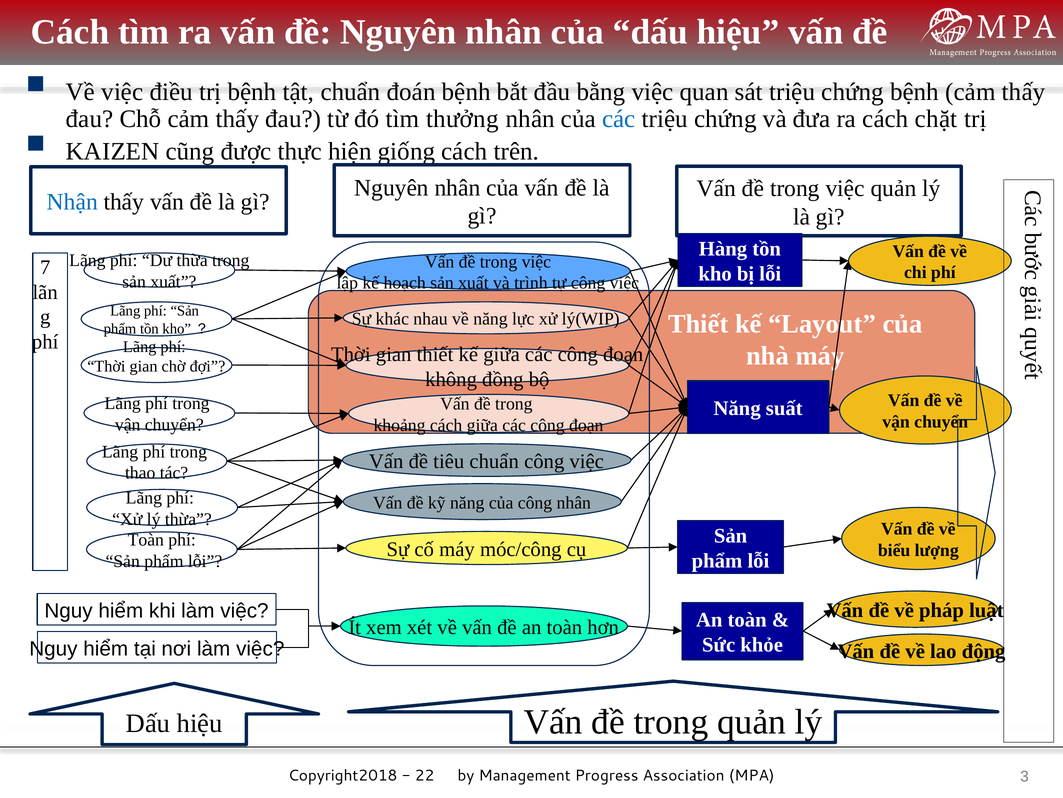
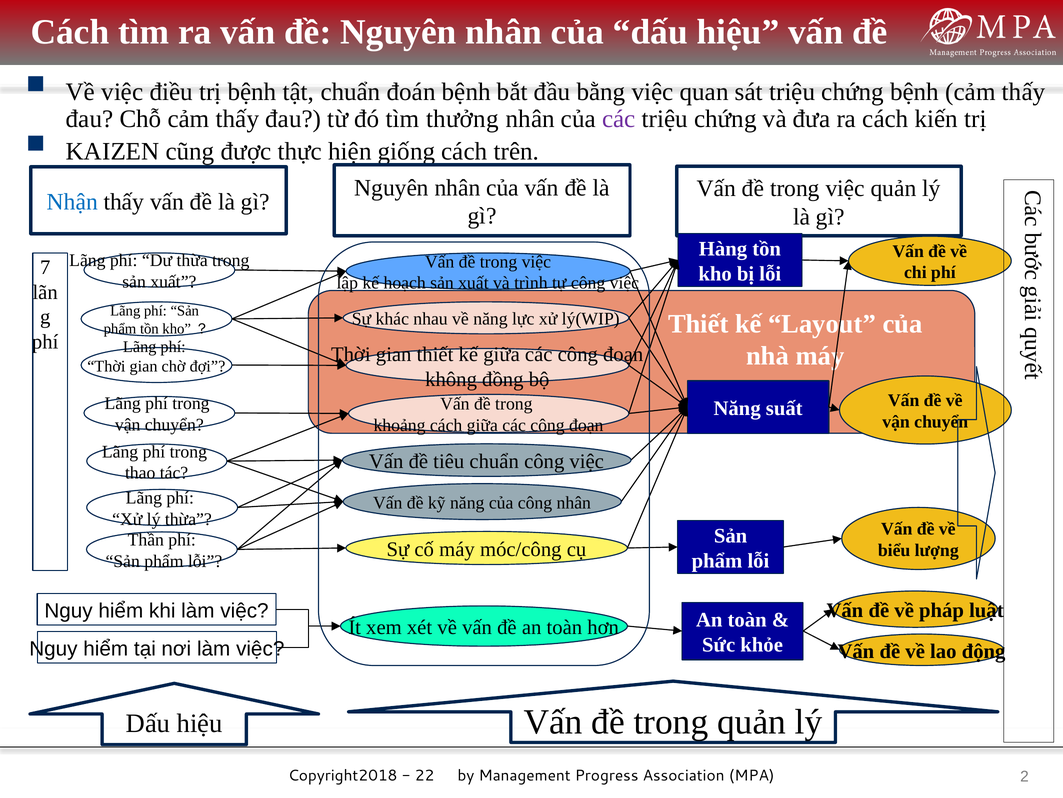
các colour: blue -> purple (619, 119)
chặt: chặt -> kiến (936, 119)
Toàn: Toàn -> Thần (146, 539)
3: 3 -> 2 (1024, 776)
